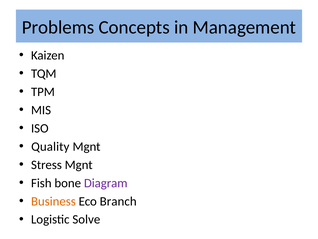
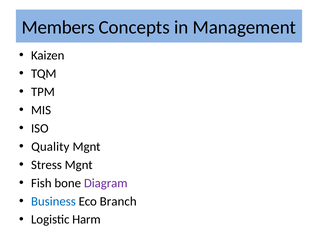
Problems: Problems -> Members (58, 27)
Business colour: orange -> blue (53, 201)
Solve: Solve -> Harm (86, 219)
